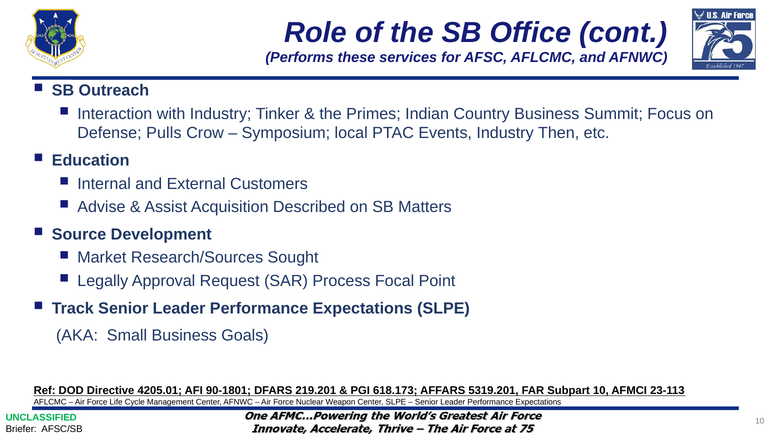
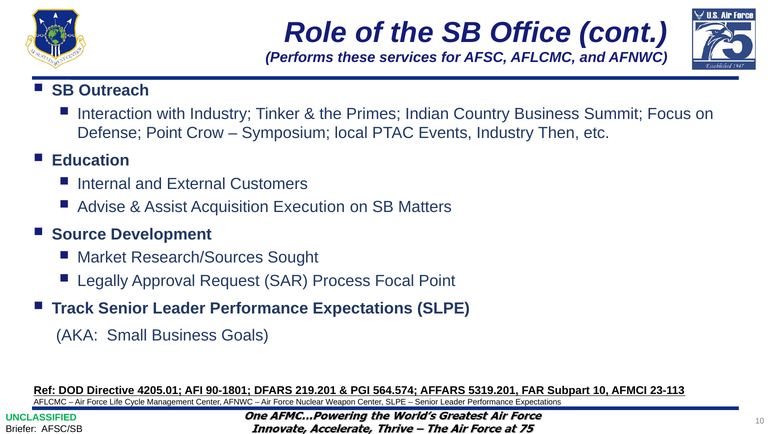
Defense Pulls: Pulls -> Point (164, 133)
Described: Described -> Execution (309, 207)
618.173: 618.173 -> 564.574 (395, 390)
